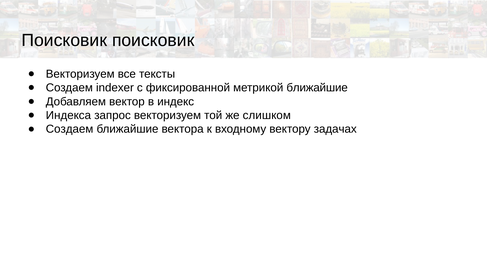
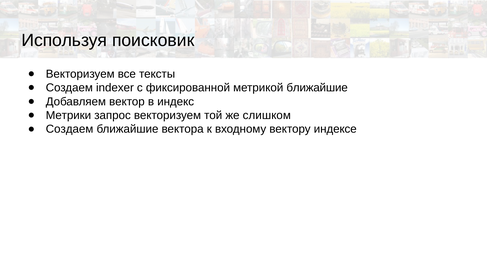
Поисковик: Поисковик -> Используя (64, 40)
Индекса: Индекса -> Метрики (68, 115)
задачах: задачах -> индексе (335, 129)
